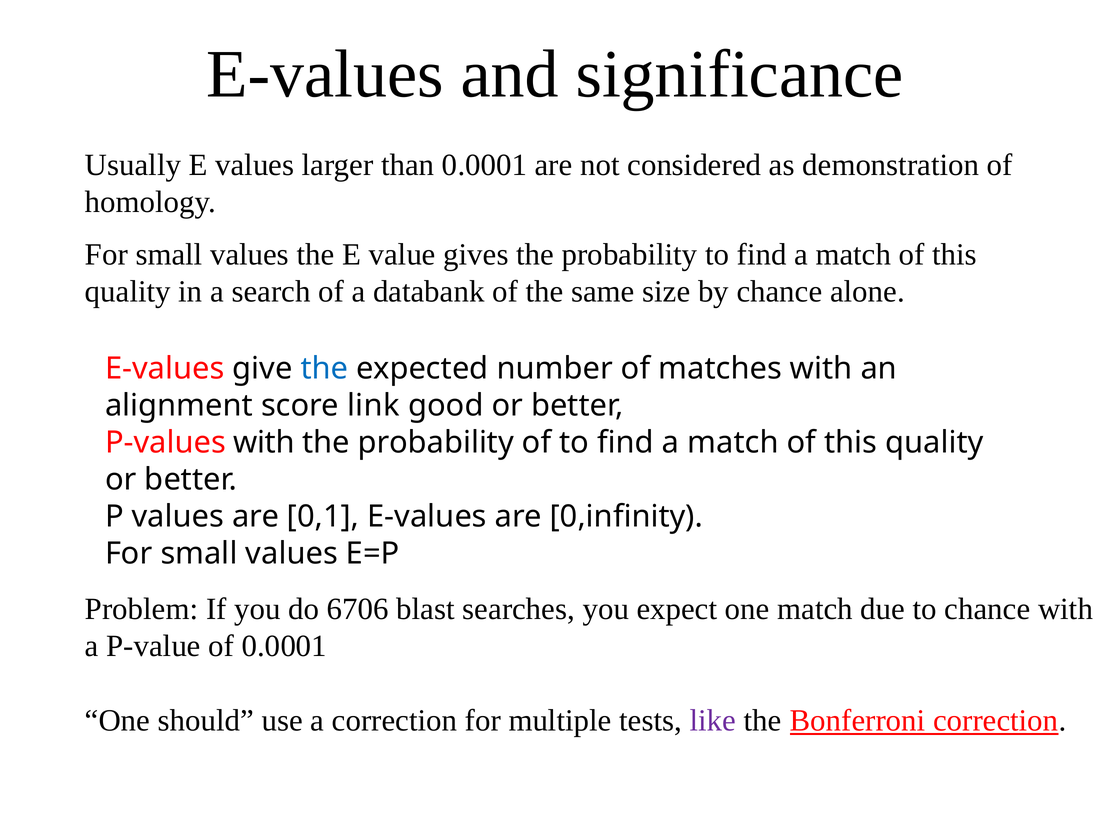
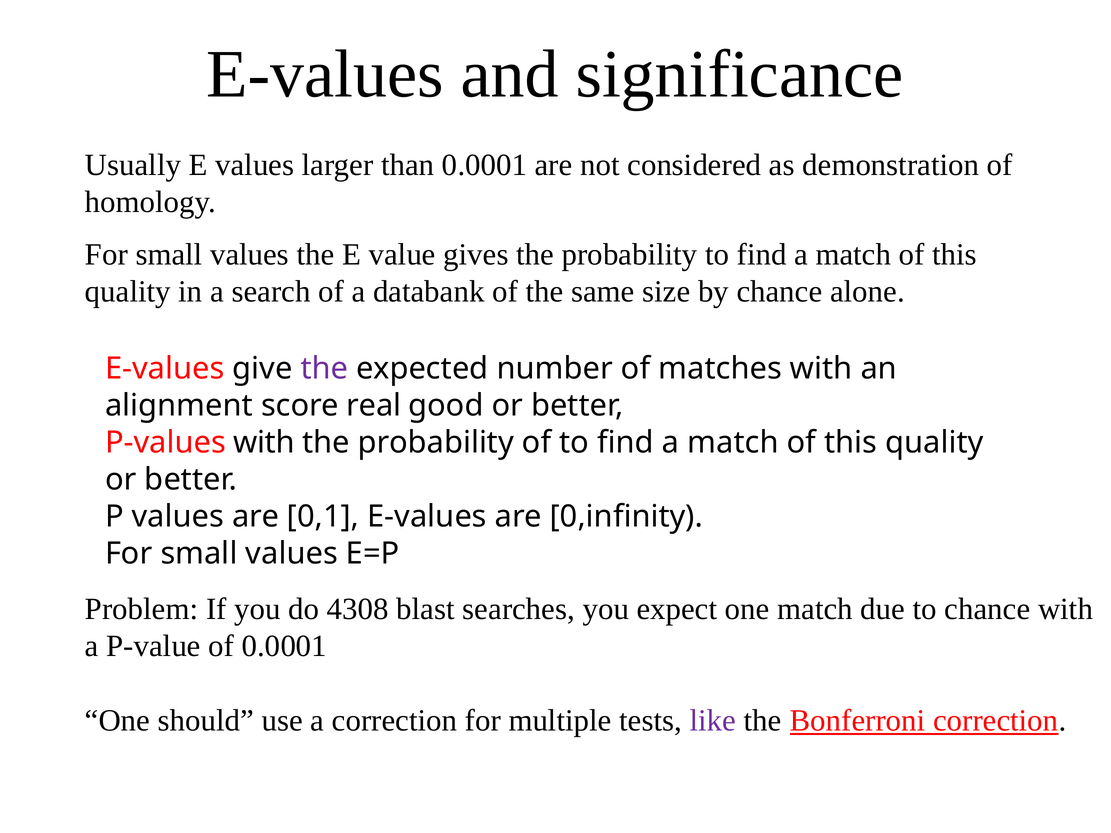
the colour: blue -> purple (324, 369)
link: link -> real (374, 406)
6706: 6706 -> 4308 (358, 609)
